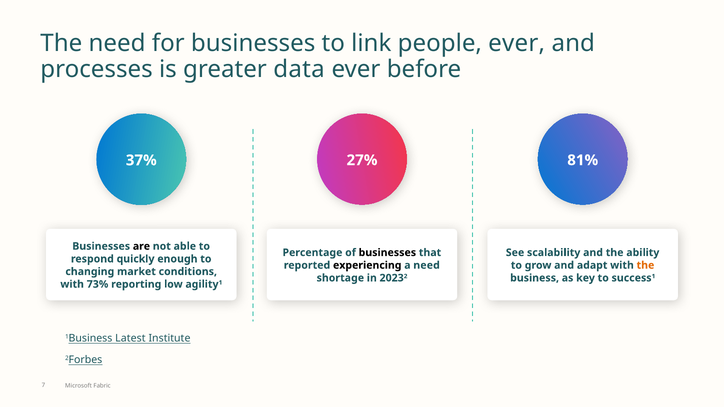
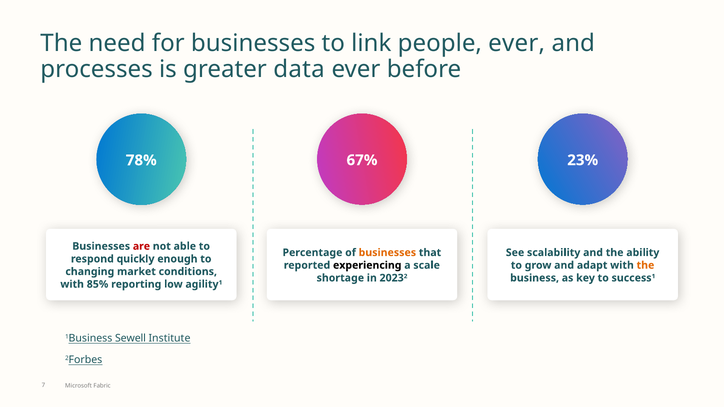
27%: 27% -> 67% (362, 160)
81%: 81% -> 23% (583, 160)
37%: 37% -> 78% (141, 160)
are colour: black -> red (141, 246)
businesses colour: black -> orange (387, 253)
a need: need -> scale (427, 265)
73%: 73% -> 85% (98, 284)
Latest: Latest -> Sewell (131, 339)
